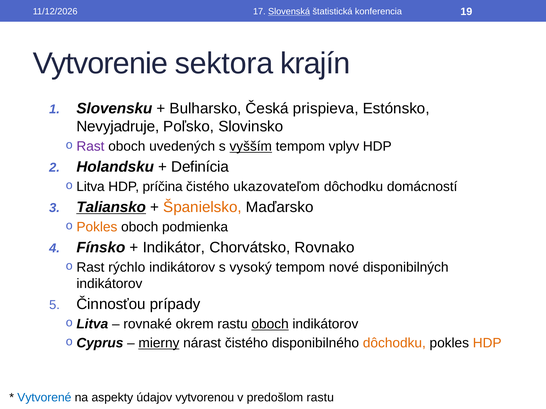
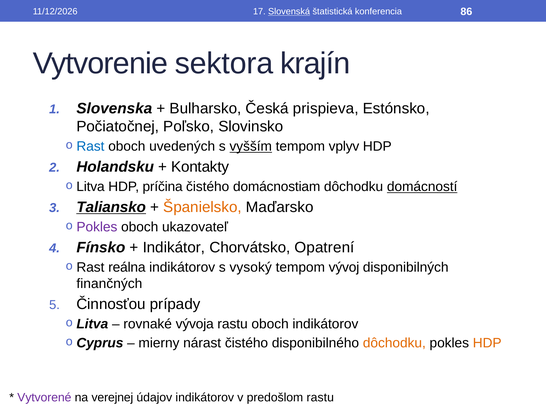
19: 19 -> 86 (466, 12)
Slovensku: Slovensku -> Slovenska (114, 108)
Nevyjadruje: Nevyjadruje -> Počiatočnej (118, 127)
Rast colour: purple -> blue (90, 147)
Definícia: Definícia -> Kontakty (200, 167)
ukazovateľom: ukazovateľom -> domácnostiam (277, 187)
domácností underline: none -> present (422, 187)
Pokles colour: orange -> purple (97, 227)
podmienka: podmienka -> ukazovateľ (195, 227)
Rovnako: Rovnako -> Opatrení (325, 248)
rýchlo: rýchlo -> reálna (127, 268)
nové: nové -> vývoj (344, 268)
indikátorov: indikátorov -> finančných (109, 284)
okrem: okrem -> vývoja (195, 324)
oboch underline: present -> none (270, 324)
mierny underline: present -> none (159, 344)
Vytvorené colour: blue -> purple (44, 398)
aspekty: aspekty -> verejnej (112, 398)
údajov vytvorenou: vytvorenou -> indikátorov (205, 398)
